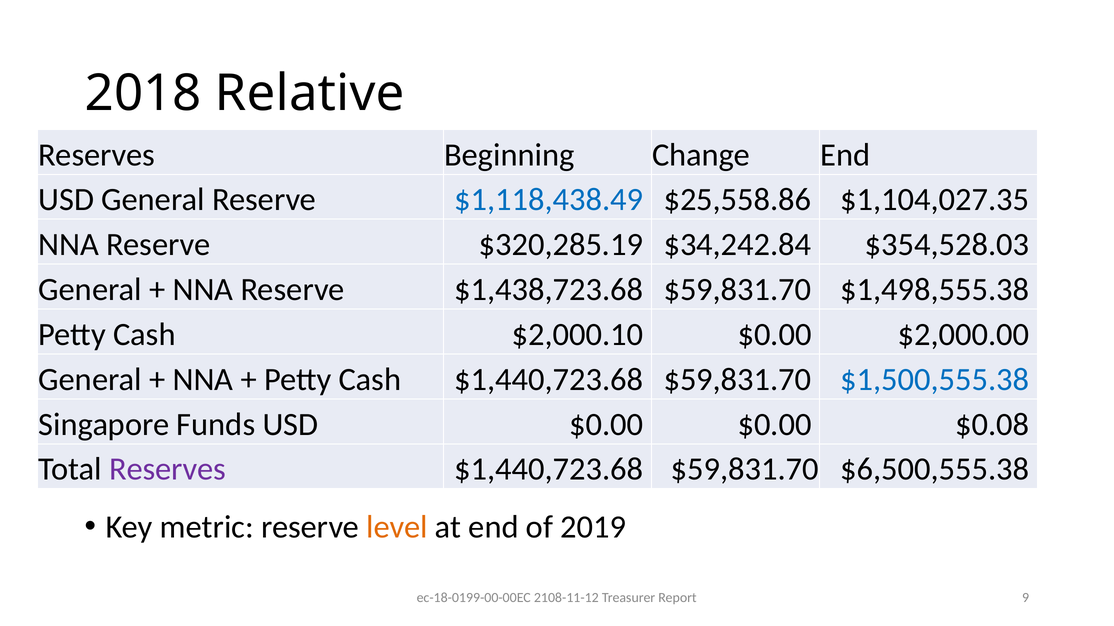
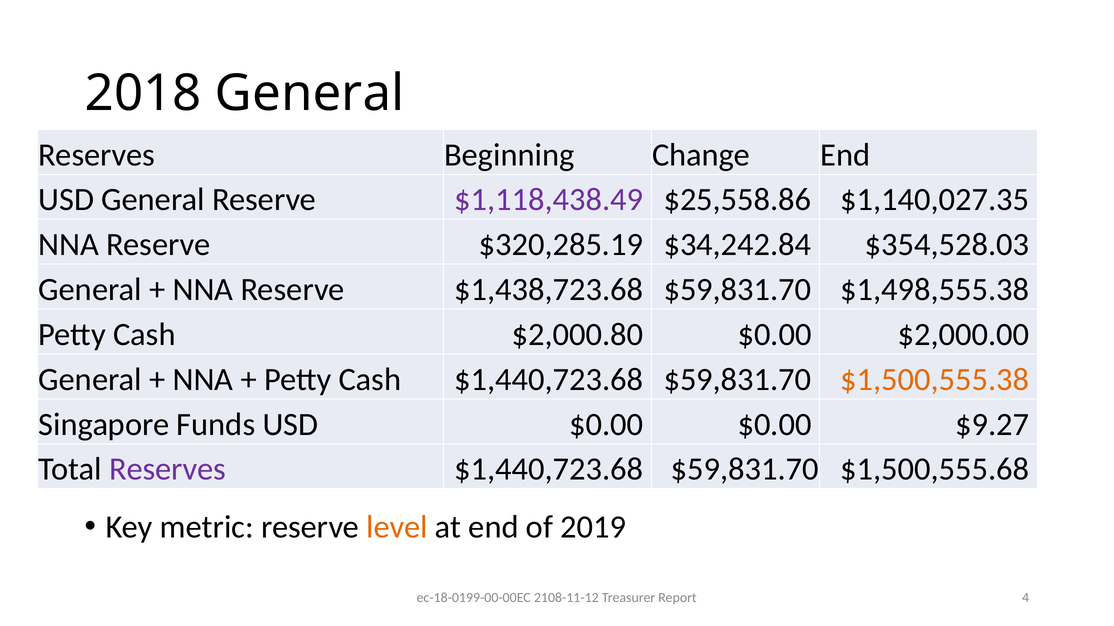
2018 Relative: Relative -> General (310, 94)
$1,118,438.49 colour: blue -> purple (549, 200)
$1,104,027.35: $1,104,027.35 -> $1,140,027.35 (935, 200)
$2,000.10: $2,000.10 -> $2,000.80 (577, 335)
$1,500,555.38 colour: blue -> orange (935, 380)
$0.08: $0.08 -> $9.27 (992, 425)
$6,500,555.38: $6,500,555.38 -> $1,500,555.68 (935, 470)
9: 9 -> 4 (1026, 598)
